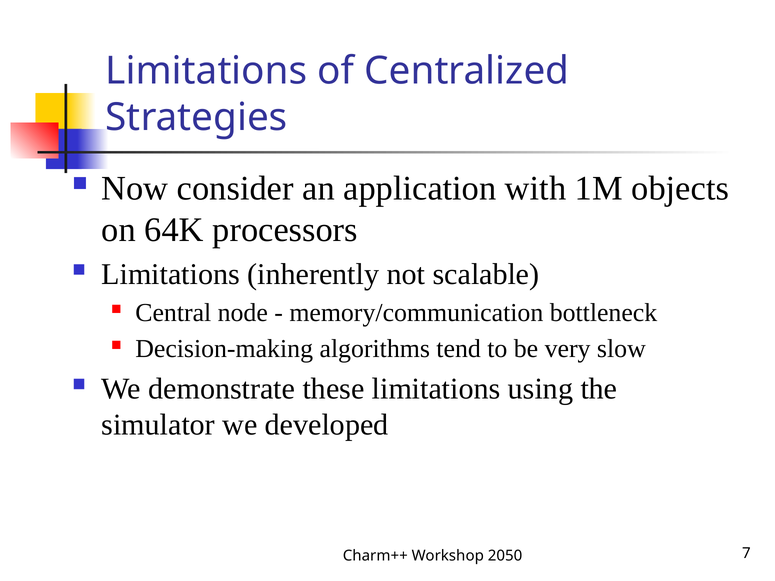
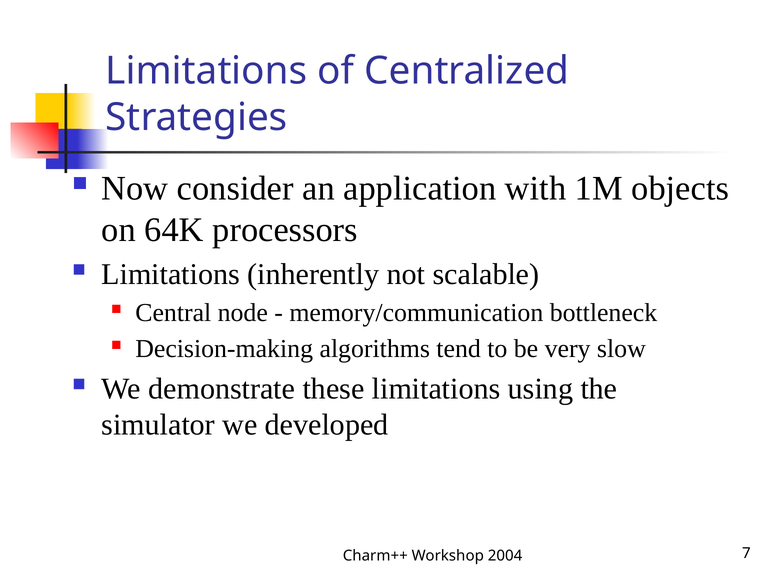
2050: 2050 -> 2004 (505, 556)
